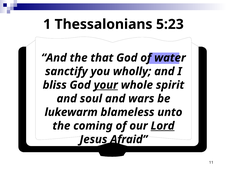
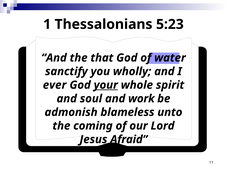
bliss: bliss -> ever (55, 85)
wars: wars -> work (141, 99)
lukewarm: lukewarm -> admonish (71, 112)
Lord underline: present -> none (163, 126)
